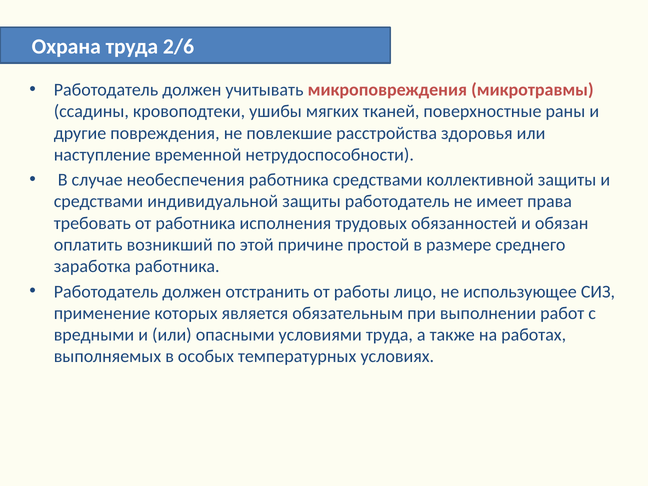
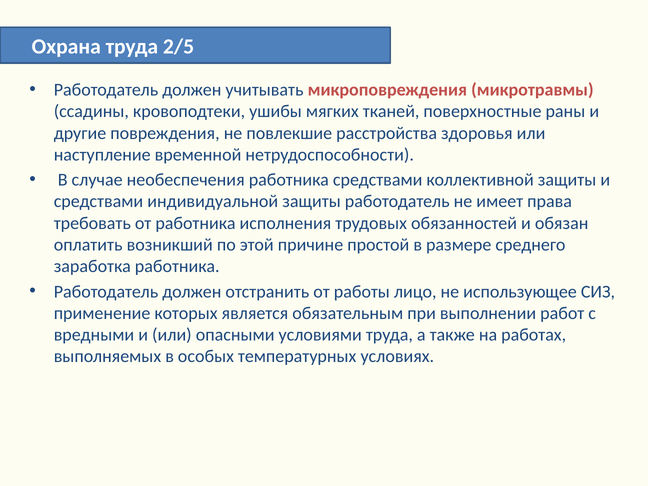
2/6: 2/6 -> 2/5 (179, 47)
